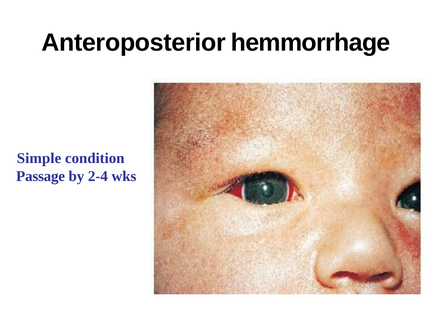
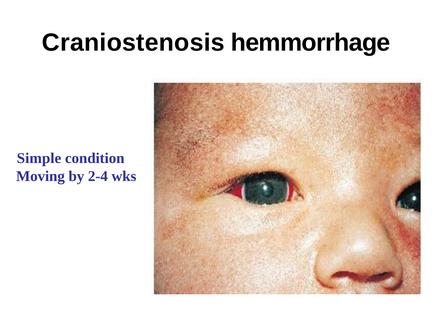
Anteroposterior: Anteroposterior -> Craniostenosis (133, 43)
Passage: Passage -> Moving (41, 176)
